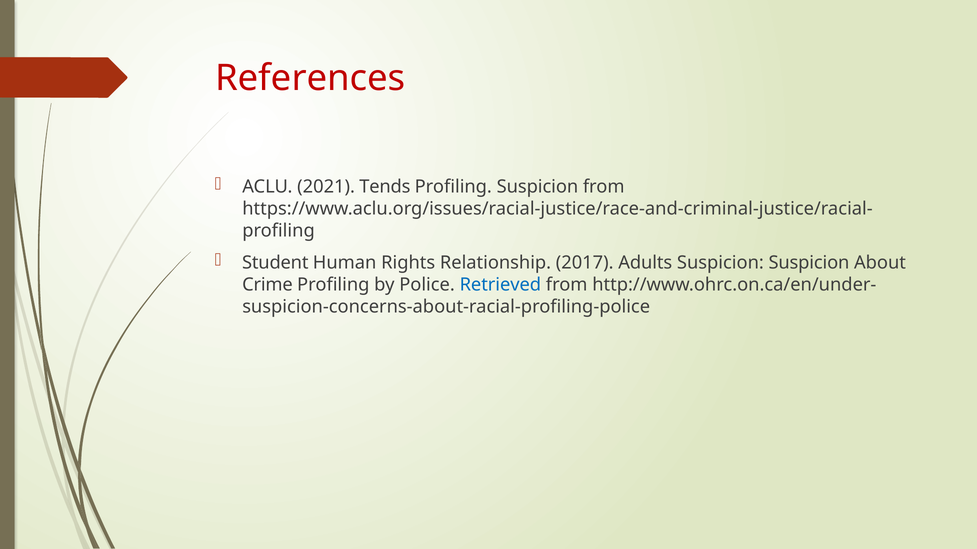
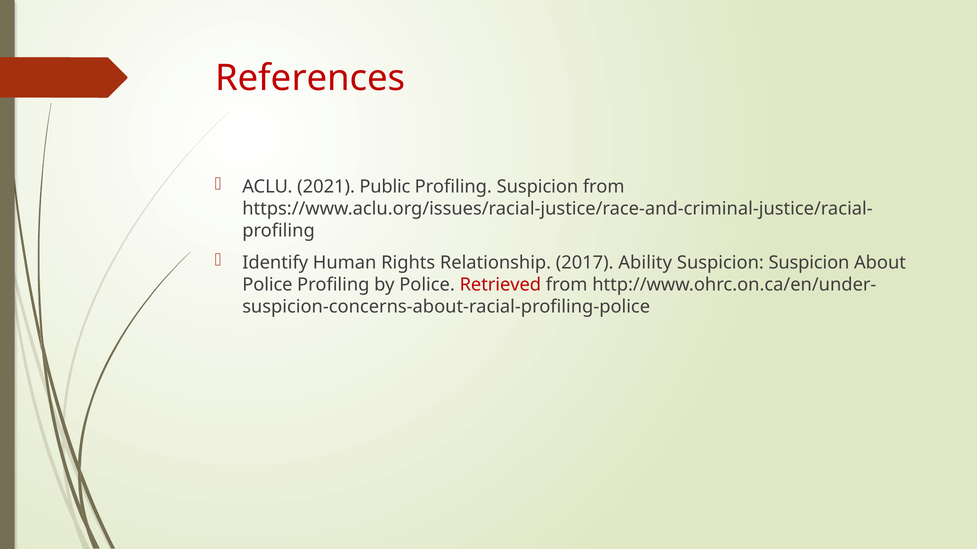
Tends: Tends -> Public (385, 187)
Student: Student -> Identify (275, 263)
Adults: Adults -> Ability (645, 263)
Crime: Crime -> Police (267, 285)
Retrieved colour: blue -> red (500, 285)
